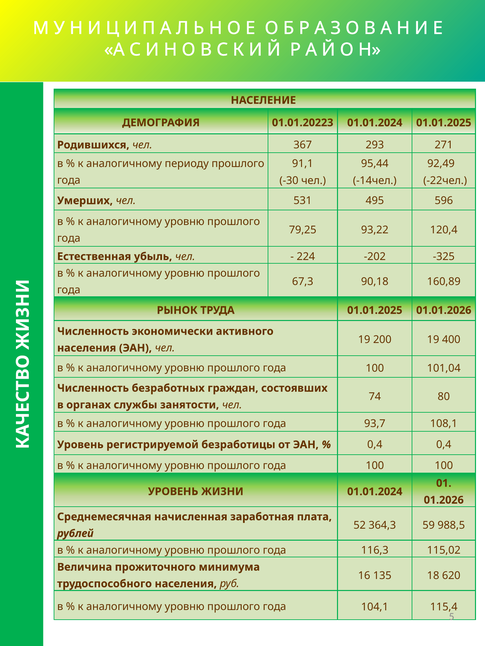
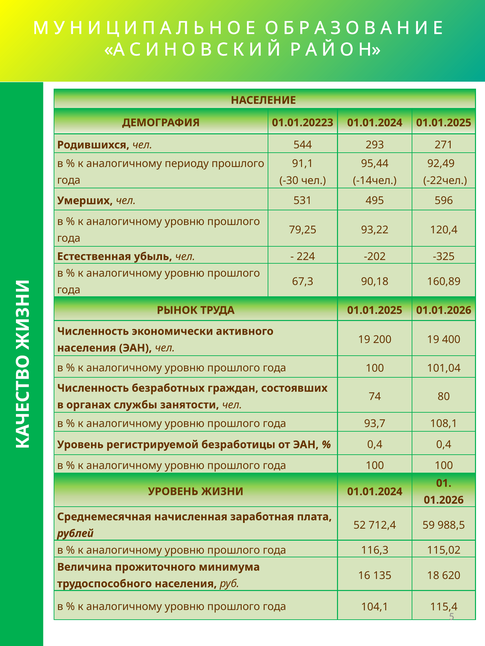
367: 367 -> 544 (303, 145)
364,3: 364,3 -> 712,4 (382, 526)
